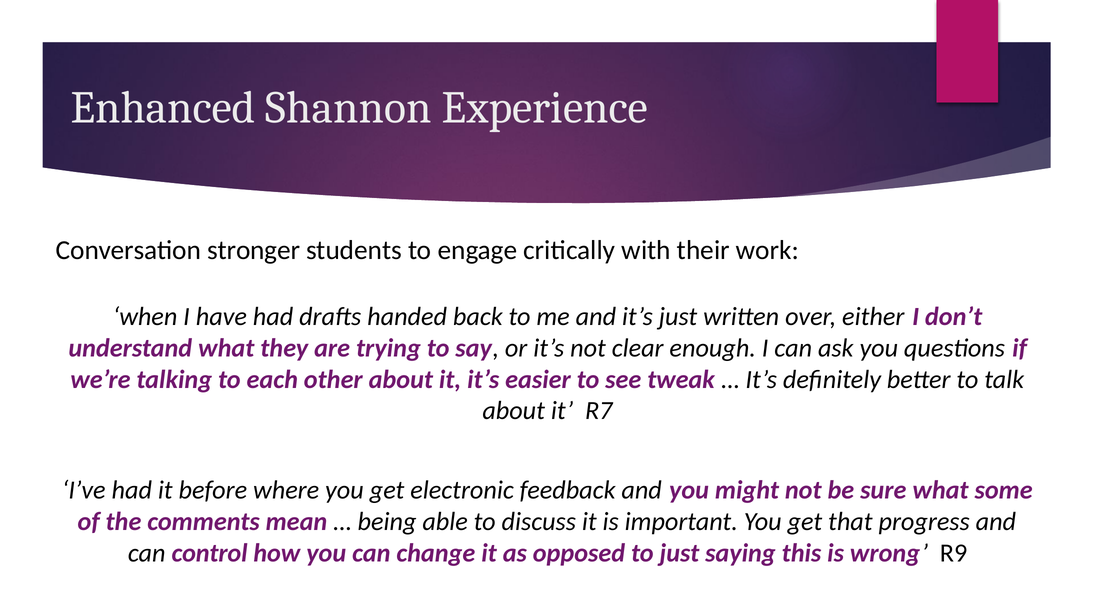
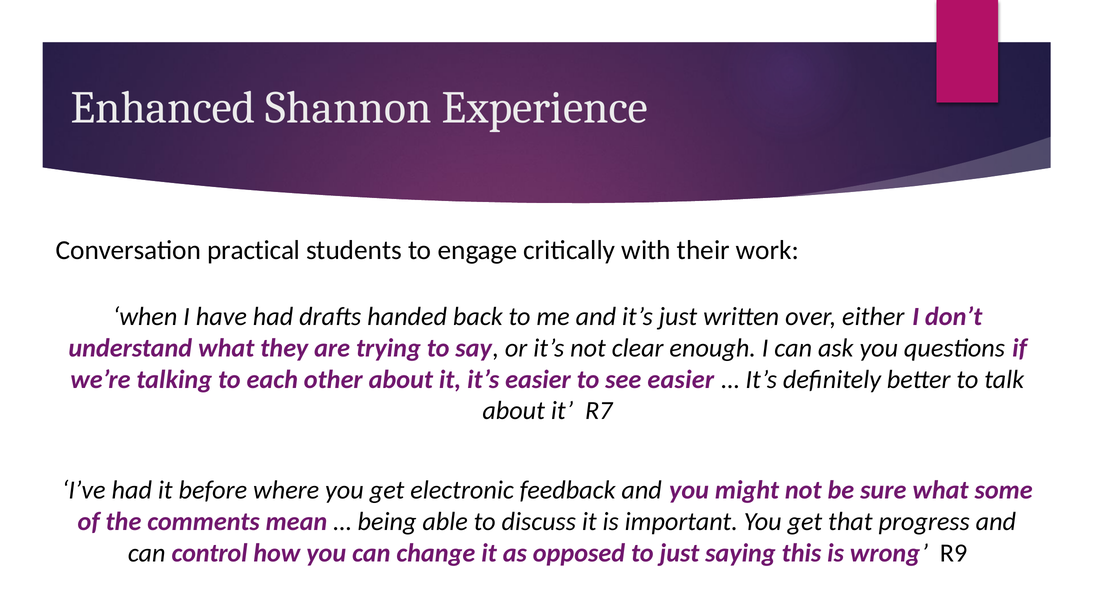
stronger: stronger -> practical (254, 251)
see tweak: tweak -> easier (681, 380)
